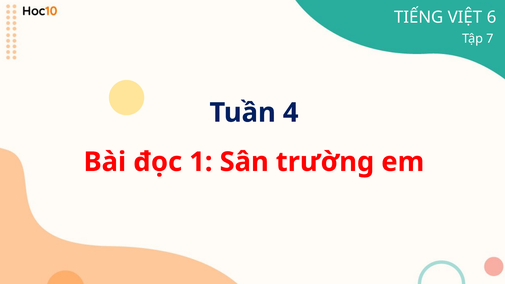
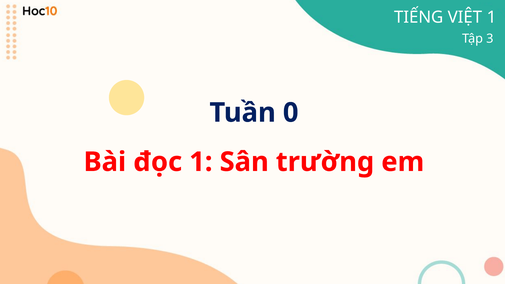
VIỆT 6: 6 -> 1 (492, 17)
7: 7 -> 3 (490, 39)
4: 4 -> 0 (291, 113)
